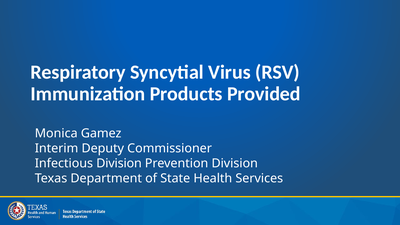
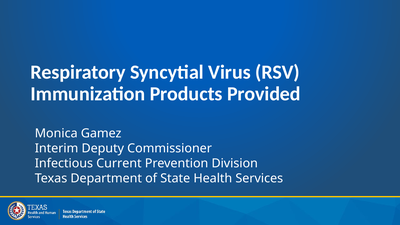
Infectious Division: Division -> Current (119, 163)
